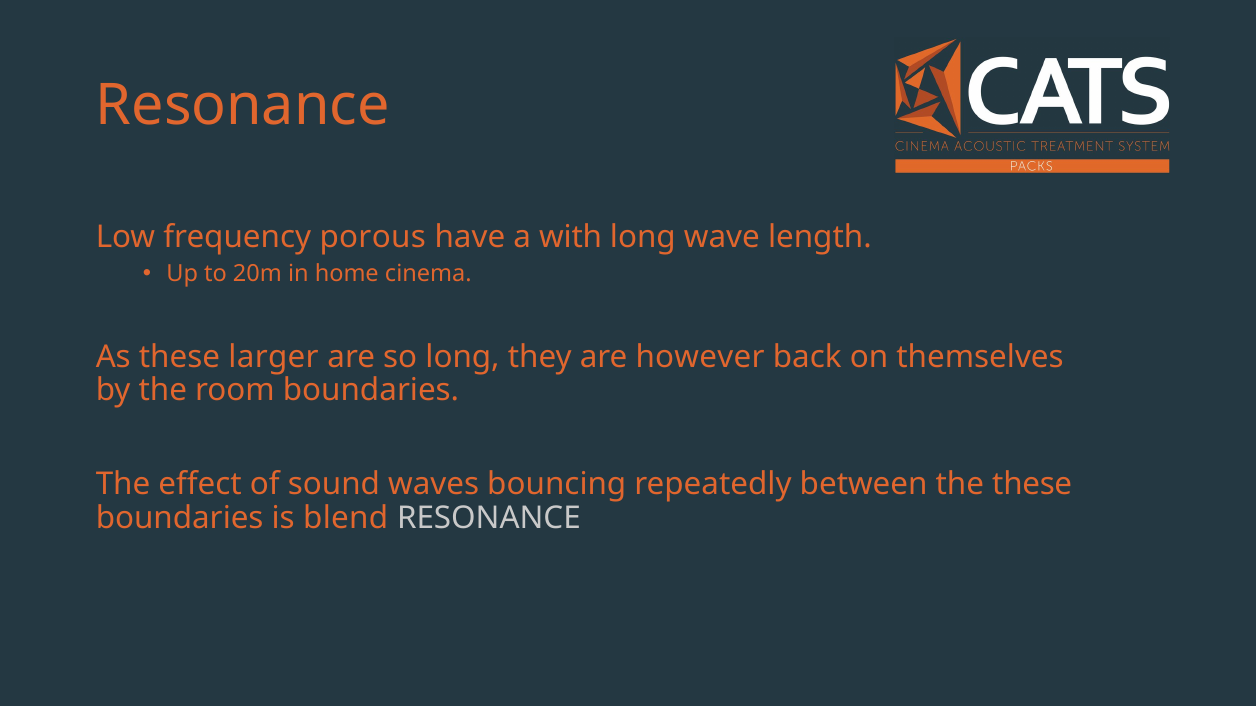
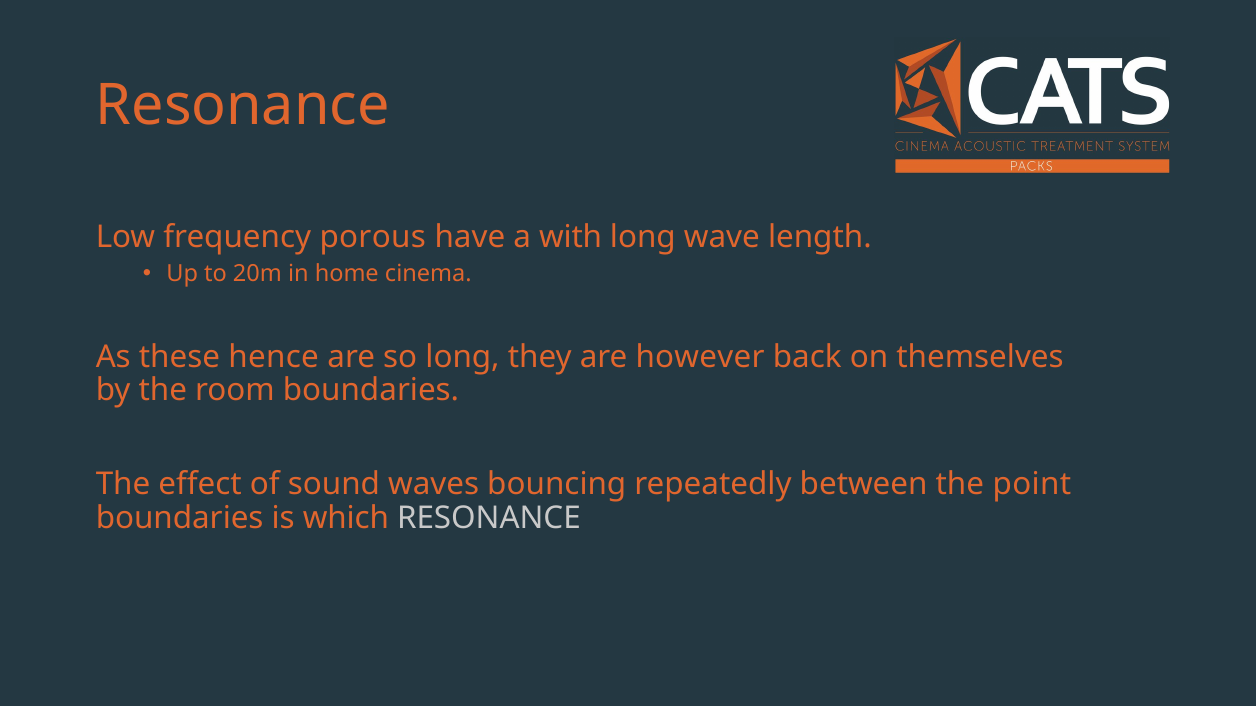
larger: larger -> hence (274, 357)
the these: these -> point (1032, 485)
blend: blend -> which (346, 519)
